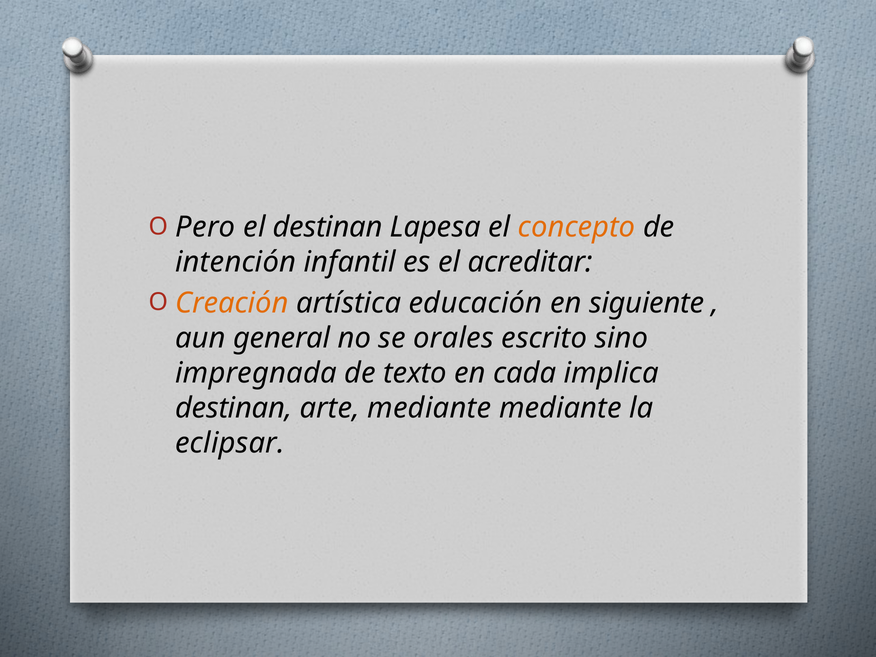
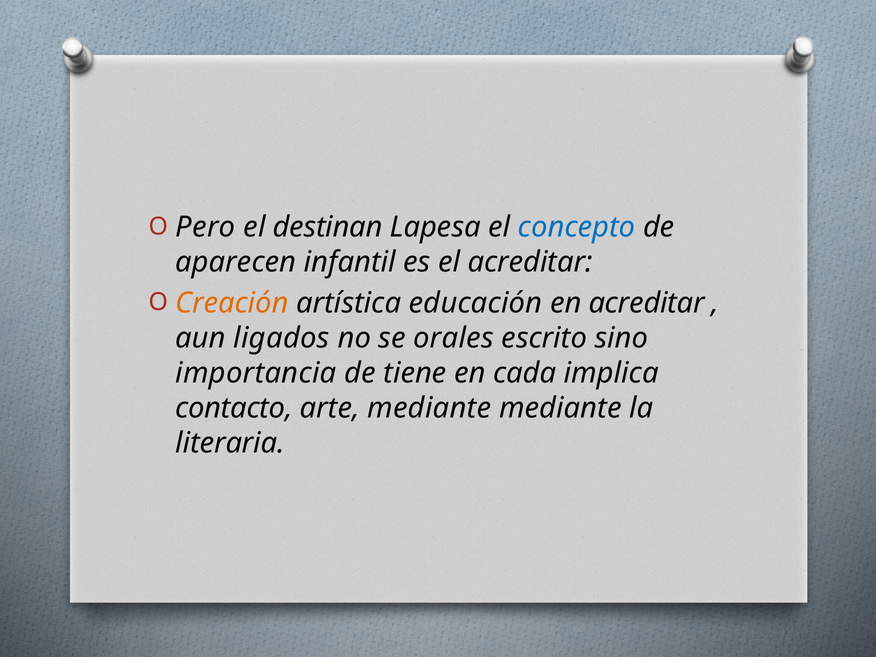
concepto colour: orange -> blue (577, 227)
intención: intención -> aparecen (236, 262)
en siguiente: siguiente -> acreditar (647, 303)
general: general -> ligados (281, 338)
impregnada: impregnada -> importancia (256, 373)
texto: texto -> tiene (415, 373)
destinan: destinan -> contacto (234, 408)
eclipsar: eclipsar -> literaria (230, 443)
